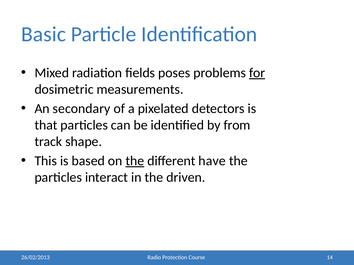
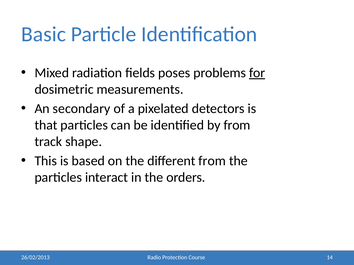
the underline: present -> none (135, 161)
different have: have -> from (212, 161)
driven: driven -> orders (186, 178)
